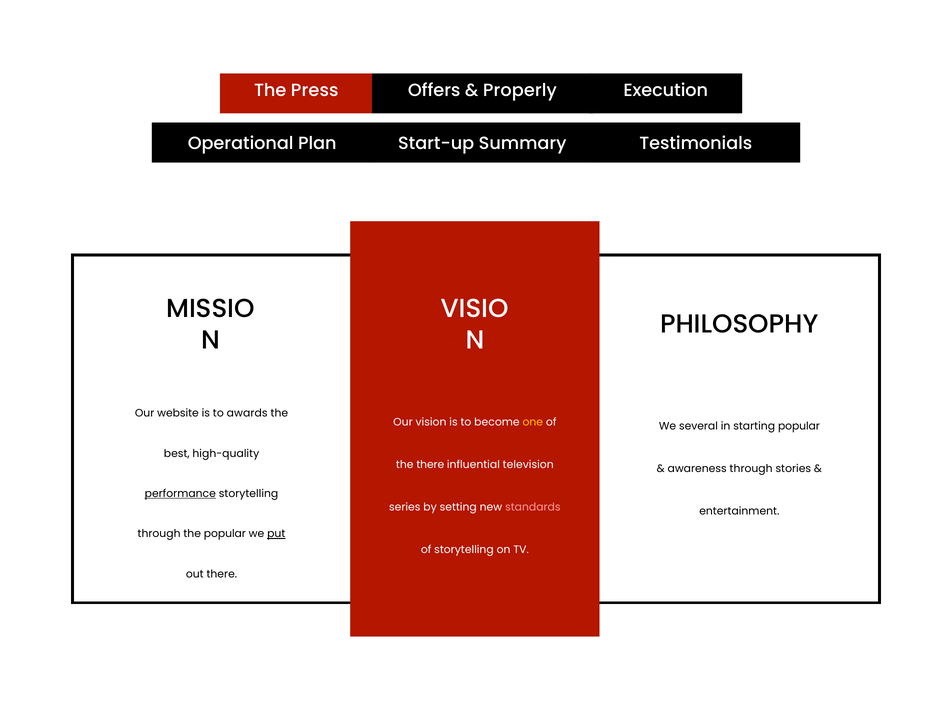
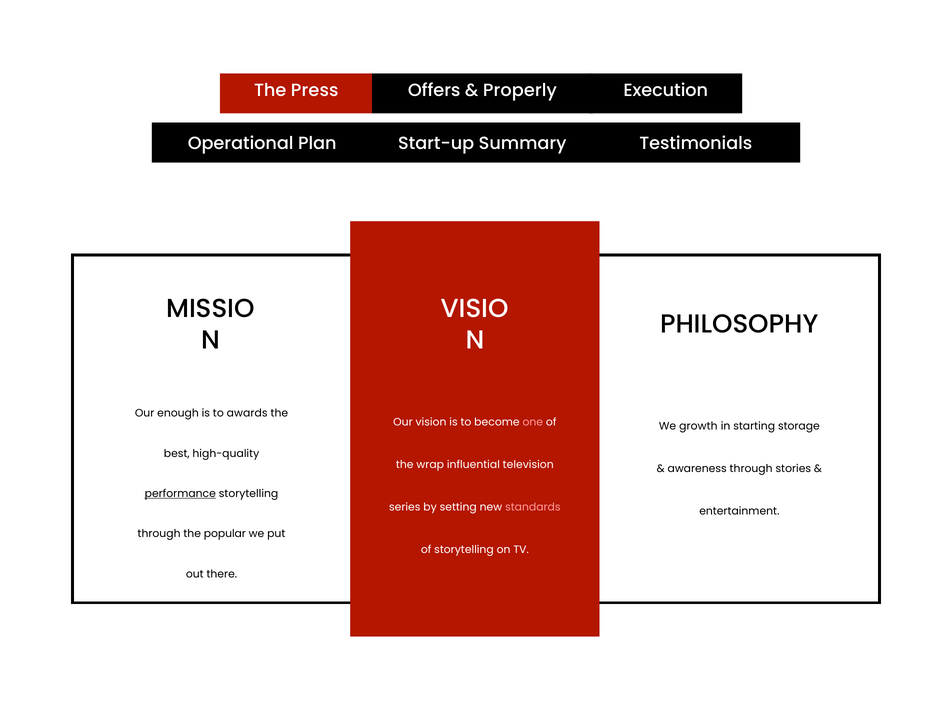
website: website -> enough (178, 413)
one colour: yellow -> pink (533, 422)
several: several -> growth (698, 426)
starting popular: popular -> storage (799, 426)
the there: there -> wrap (430, 465)
put underline: present -> none (276, 534)
